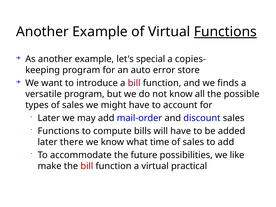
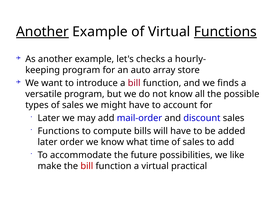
Another underline: none -> present (42, 32)
special: special -> checks (151, 59)
copies-: copies- -> hourly- (190, 59)
error: error -> array (164, 70)
there: there -> order (72, 142)
